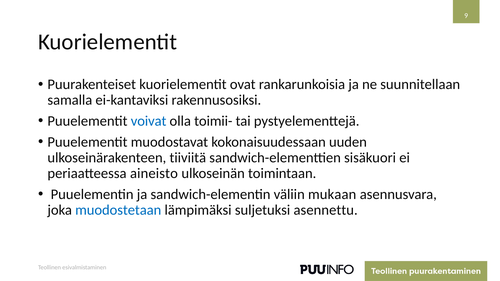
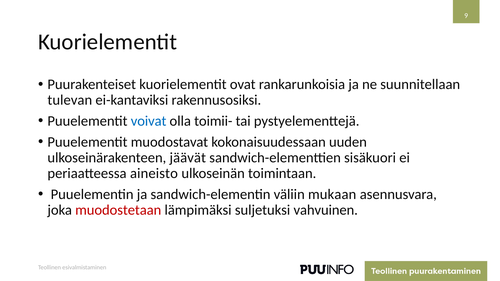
samalla: samalla -> tulevan (70, 100)
tiiviitä: tiiviitä -> jäävät (188, 158)
muodostetaan colour: blue -> red (118, 210)
asennettu: asennettu -> vahvuinen (326, 210)
